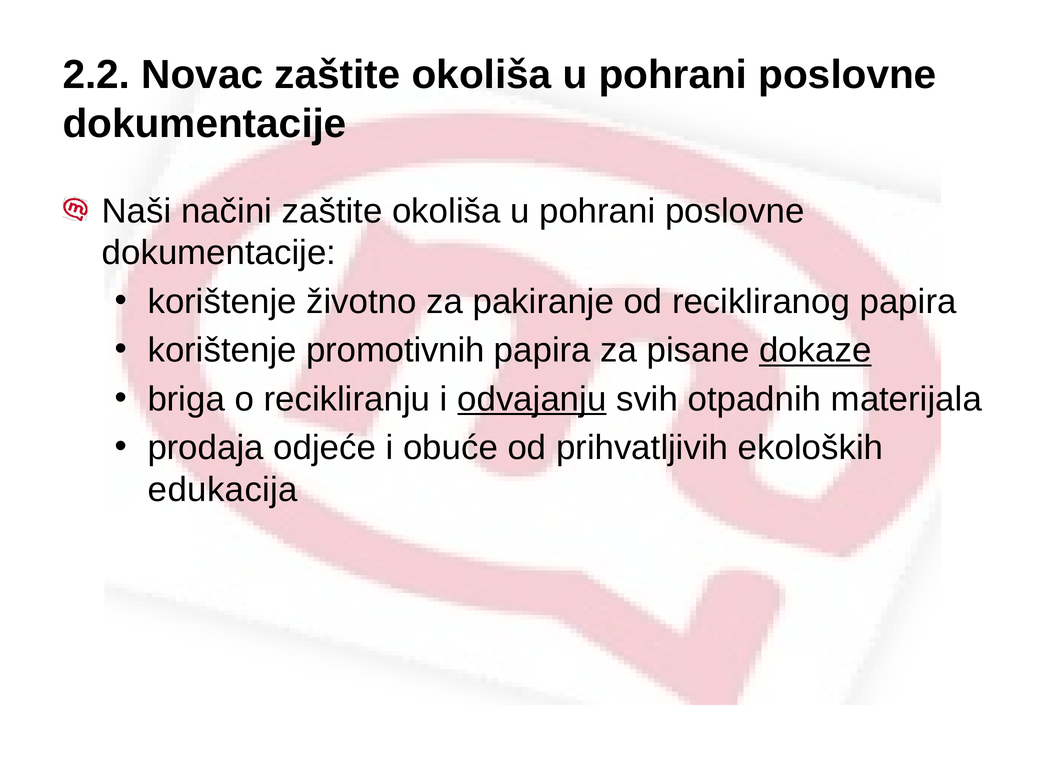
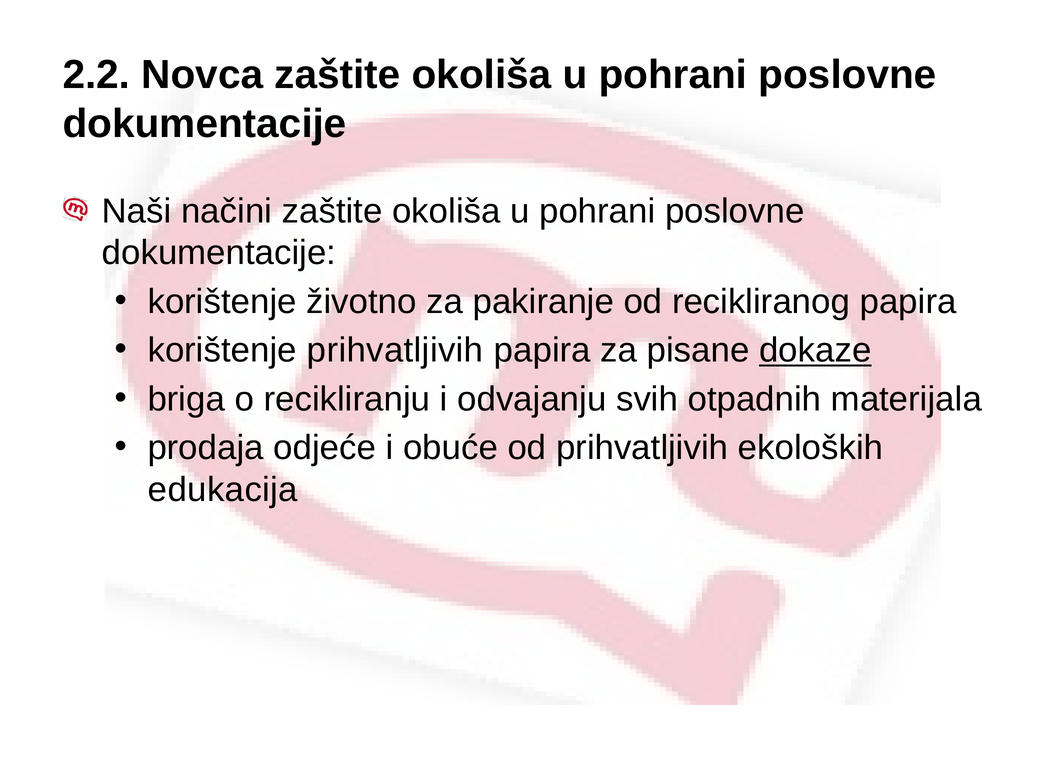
Novac: Novac -> Novca (202, 75)
korištenje promotivnih: promotivnih -> prihvatljivih (395, 351)
odvajanju underline: present -> none (532, 400)
